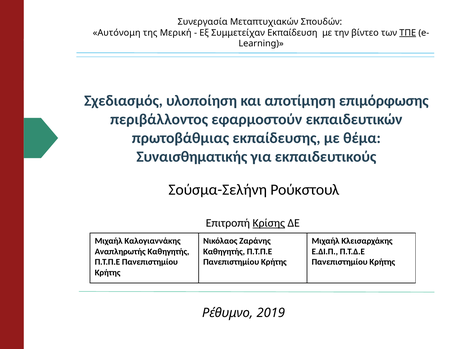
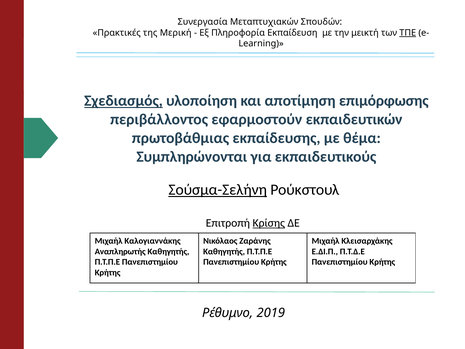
Αυτόνομη: Αυτόνομη -> Πρακτικές (117, 33)
Συμμετείχαν: Συμμετείχαν -> Πληροφορία (238, 33)
βίντεο: βίντεο -> μεικτή (365, 33)
Σχεδιασμός underline: none -> present (123, 101)
Συναισθηματικής: Συναισθηματικής -> Συμπληρώνονται (192, 157)
Σούσμα-Σελήνη underline: none -> present (218, 190)
